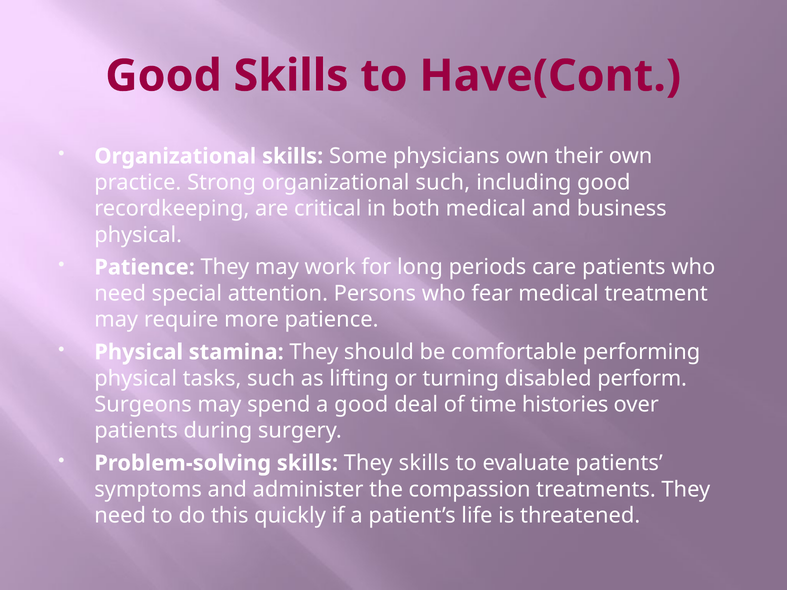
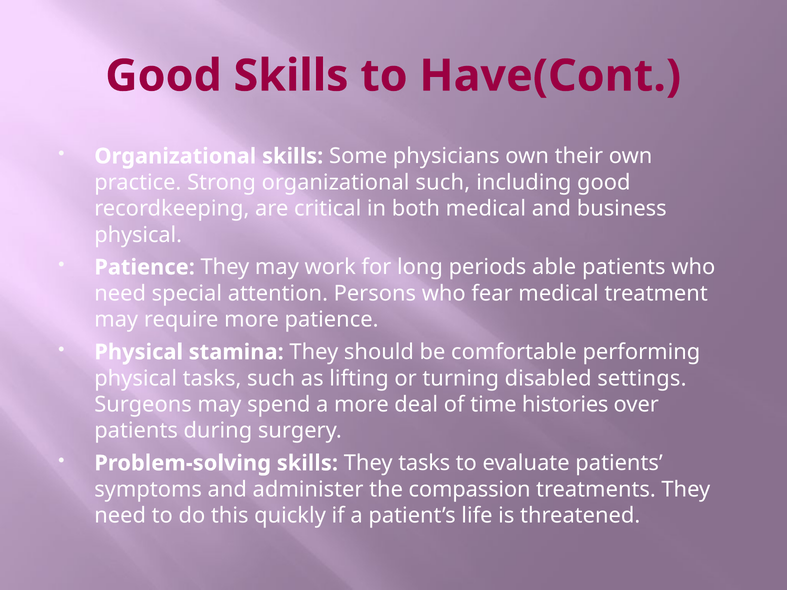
care: care -> able (554, 267)
perform: perform -> settings (642, 378)
a good: good -> more (361, 405)
They skills: skills -> tasks (424, 463)
